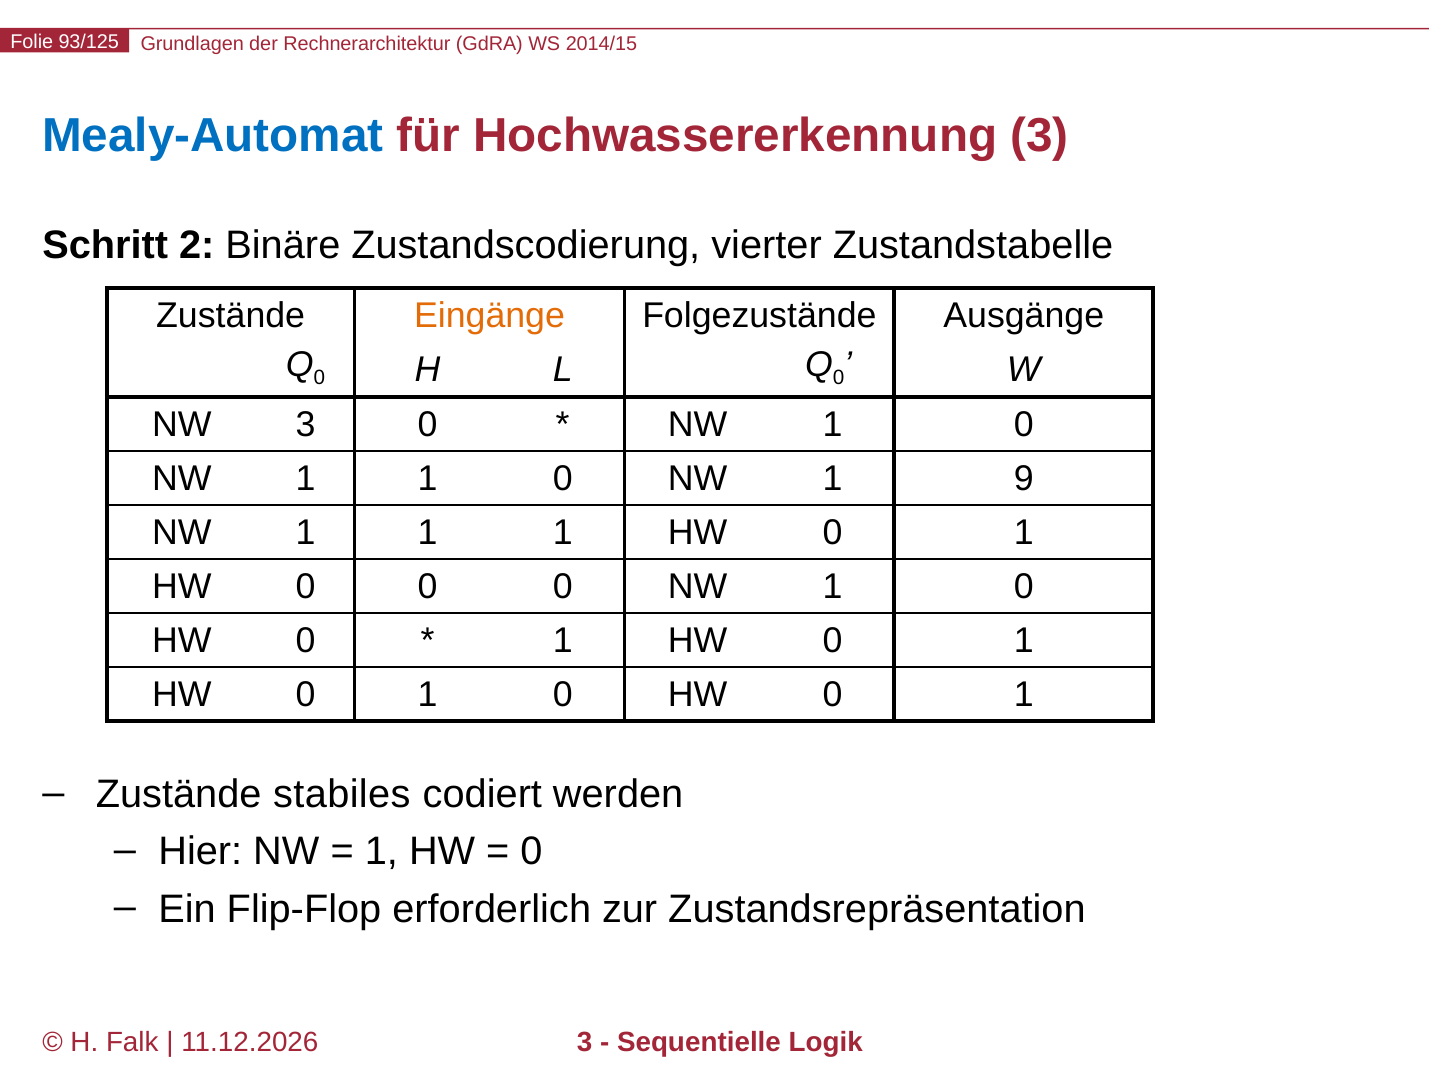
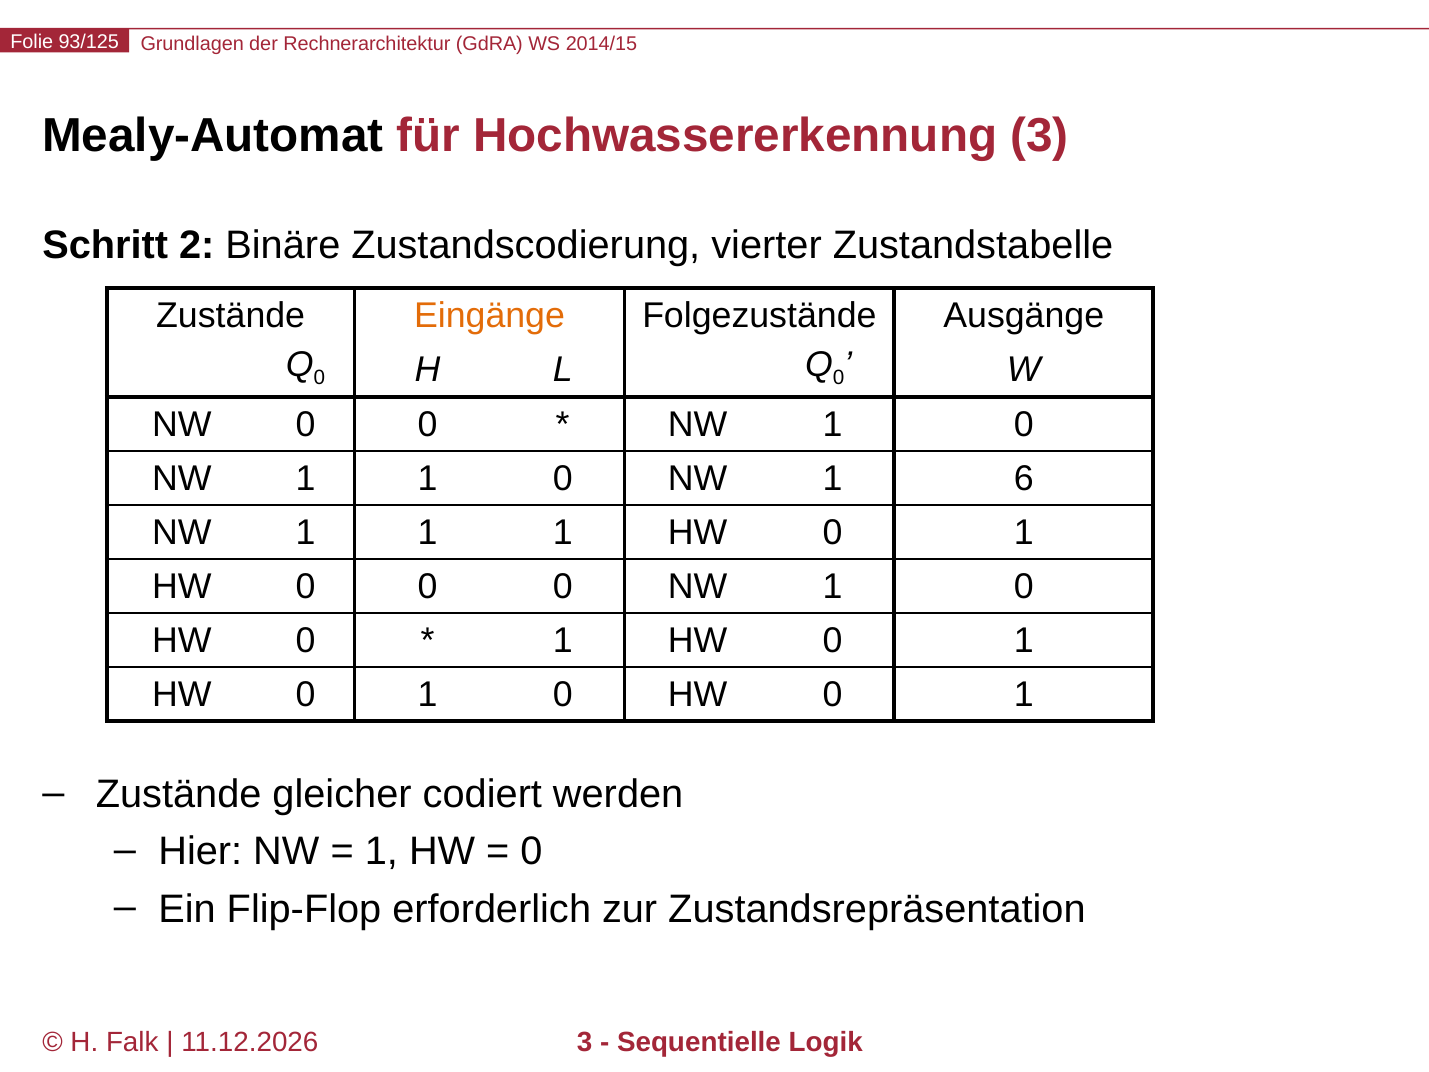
Mealy-Automat colour: blue -> black (213, 136)
NW 3: 3 -> 0 (306, 424)
9: 9 -> 6 (1024, 478)
stabiles: stabiles -> gleicher (342, 795)
